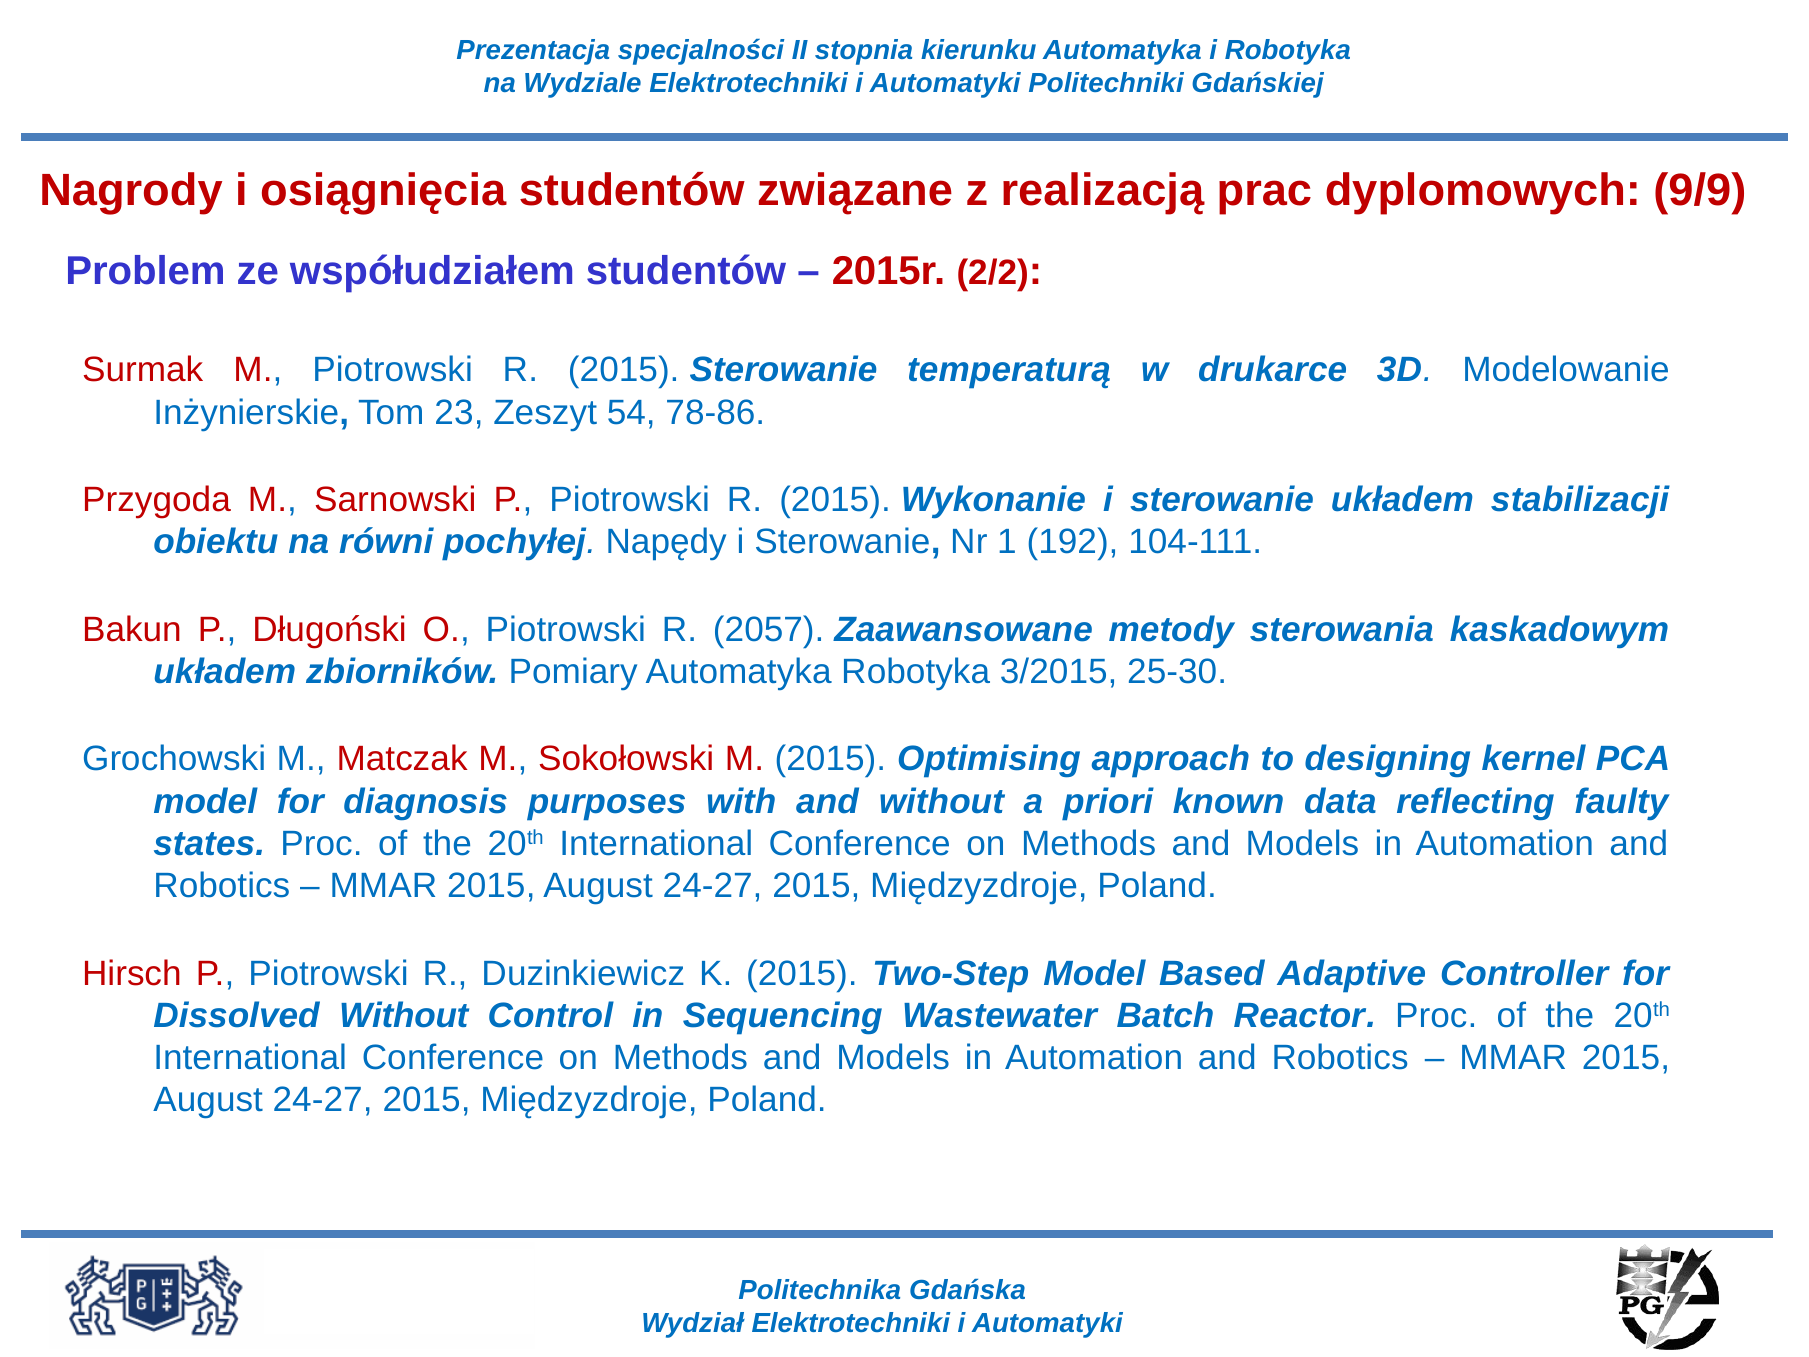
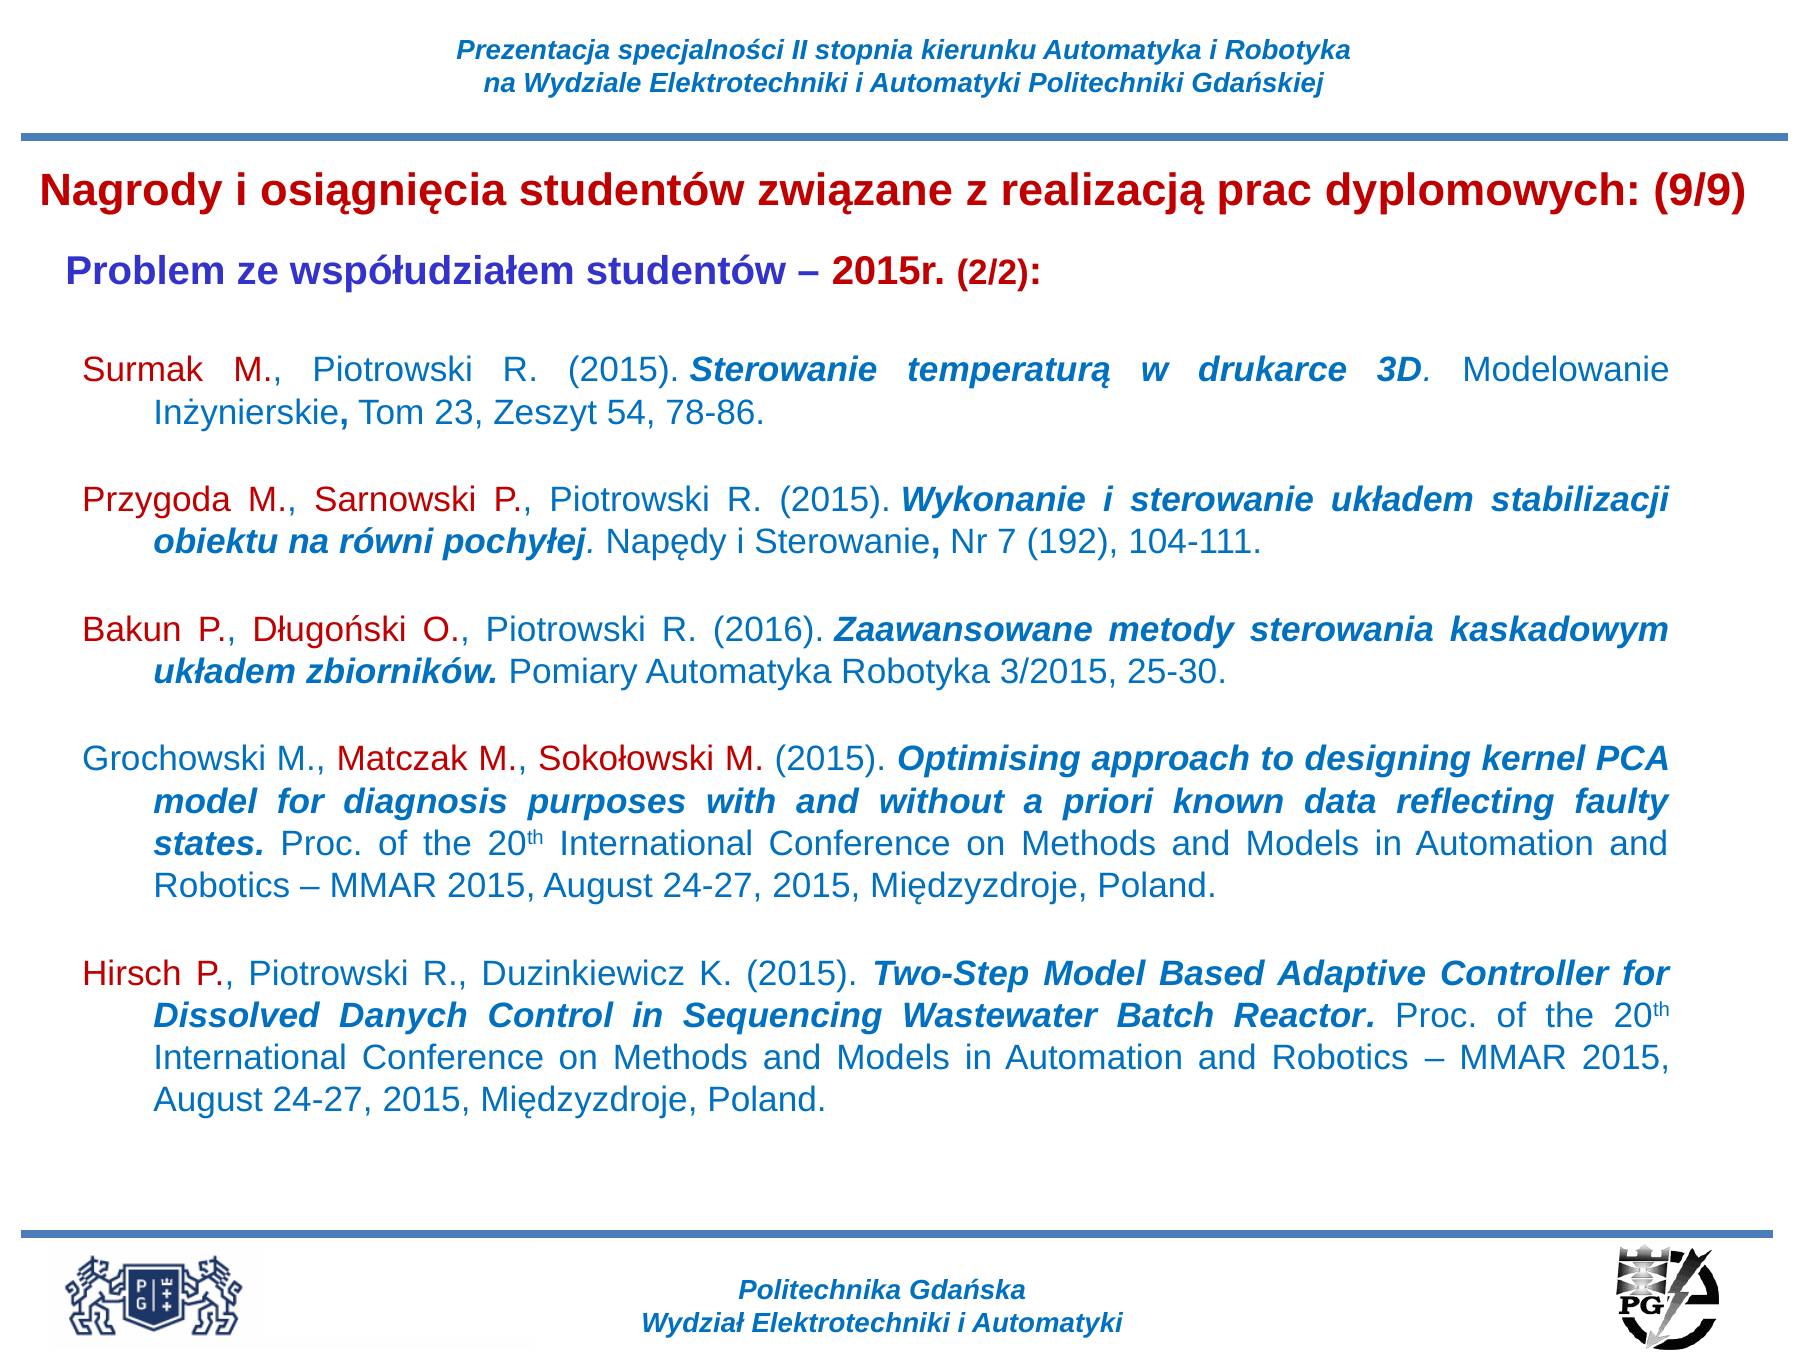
1: 1 -> 7 (1007, 542)
2057: 2057 -> 2016 (769, 630)
Dissolved Without: Without -> Danych (404, 1016)
